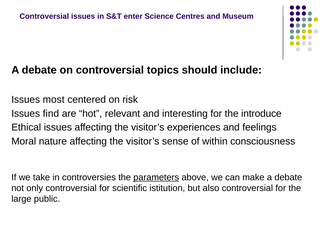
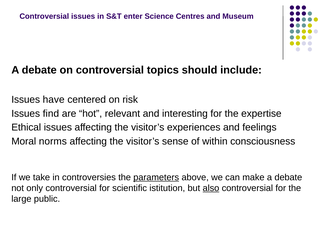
most: most -> have (54, 100)
introduce: introduce -> expertise (261, 113)
nature: nature -> norms (53, 141)
also underline: none -> present (211, 188)
